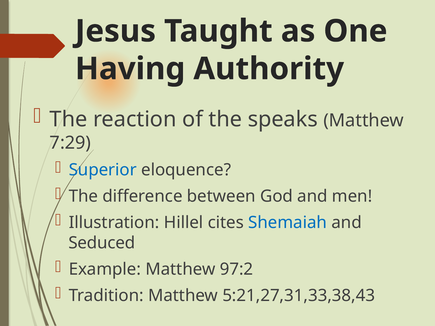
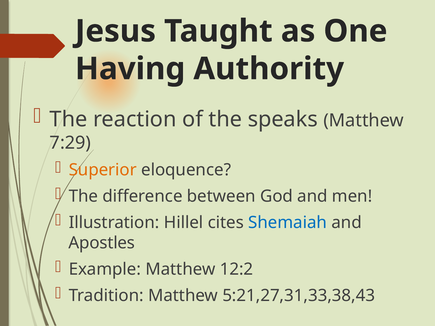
Superior colour: blue -> orange (103, 170)
Seduced: Seduced -> Apostles (102, 243)
97:2: 97:2 -> 12:2 (236, 269)
